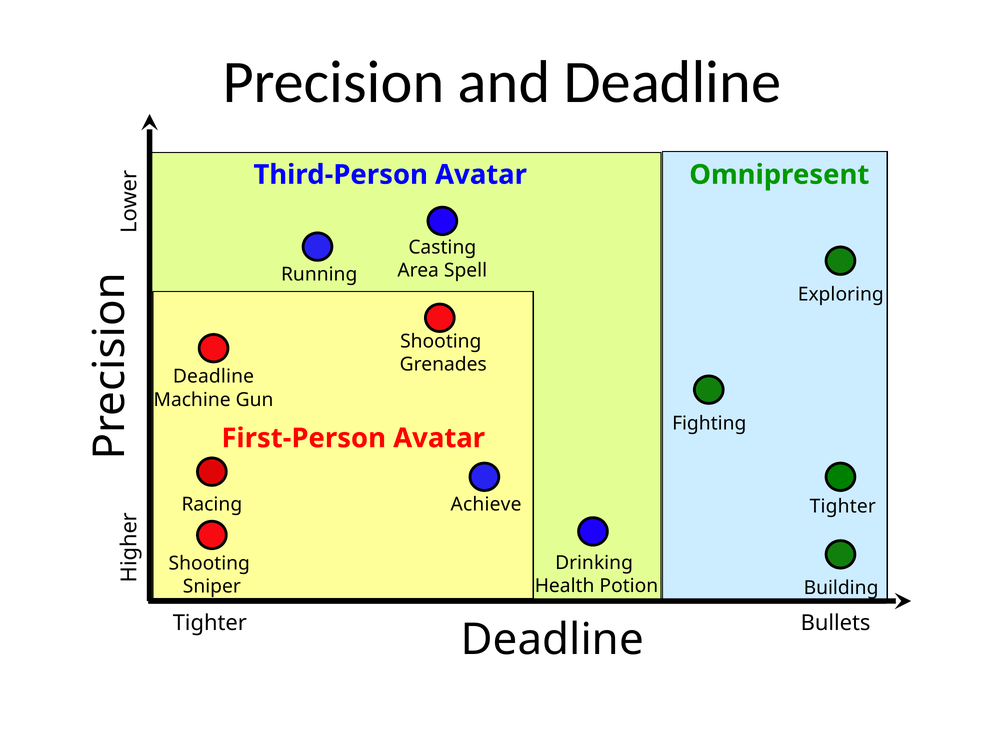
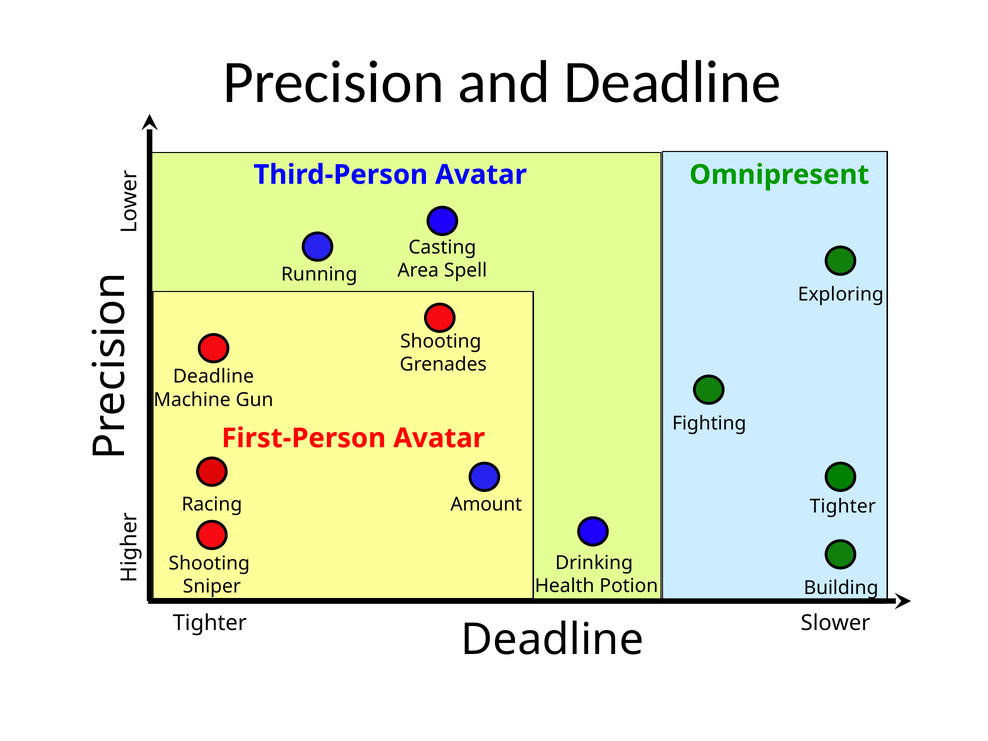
Achieve: Achieve -> Amount (486, 504)
Bullets: Bullets -> Slower (836, 623)
